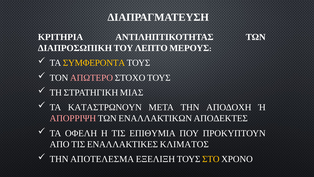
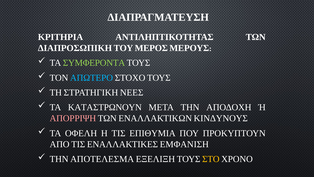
ΛΕΠΤΟ: ΛΕΠΤΟ -> ΜΕΡΟΣ (151, 48)
ΣΥΜΦΕΡΟΝΤΑ colour: yellow -> light green (94, 63)
ΑΠΩΤΕΡΟ colour: pink -> light blue (92, 78)
ΜΙΑΣ: ΜΙΑΣ -> ΝΕΕΣ (132, 92)
ΑΠΟΔΕΚΤΕΣ: ΑΠΟΔΕΚΤΕΣ -> ΚΙΝΔΥΝΟΥΣ (221, 118)
ΚΛΙΜΑΤΟΣ: ΚΛΙΜΑΤΟΣ -> ΕΜΦΑΝΙΣΗ (184, 144)
